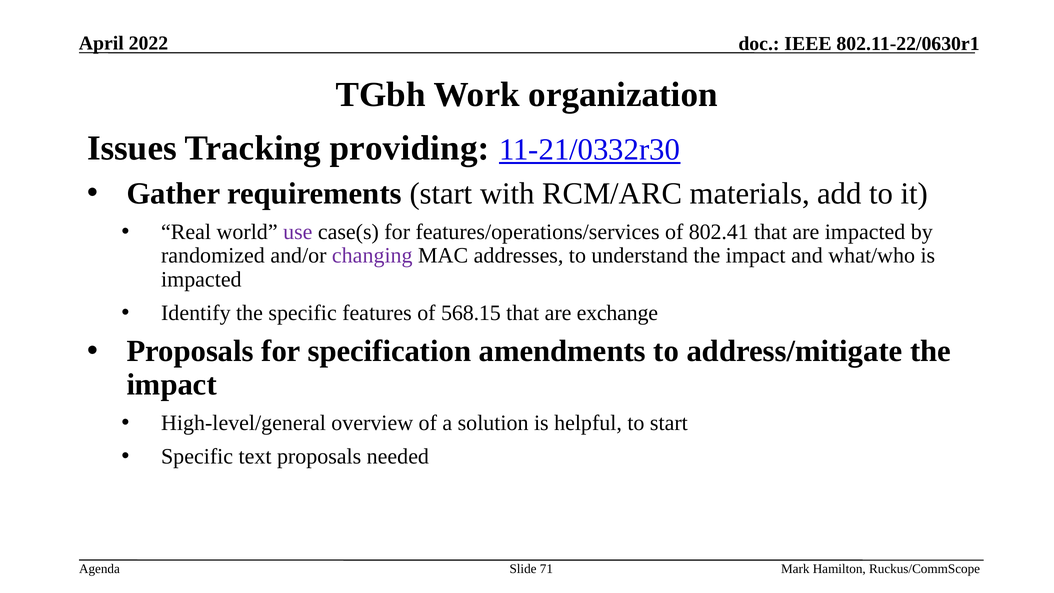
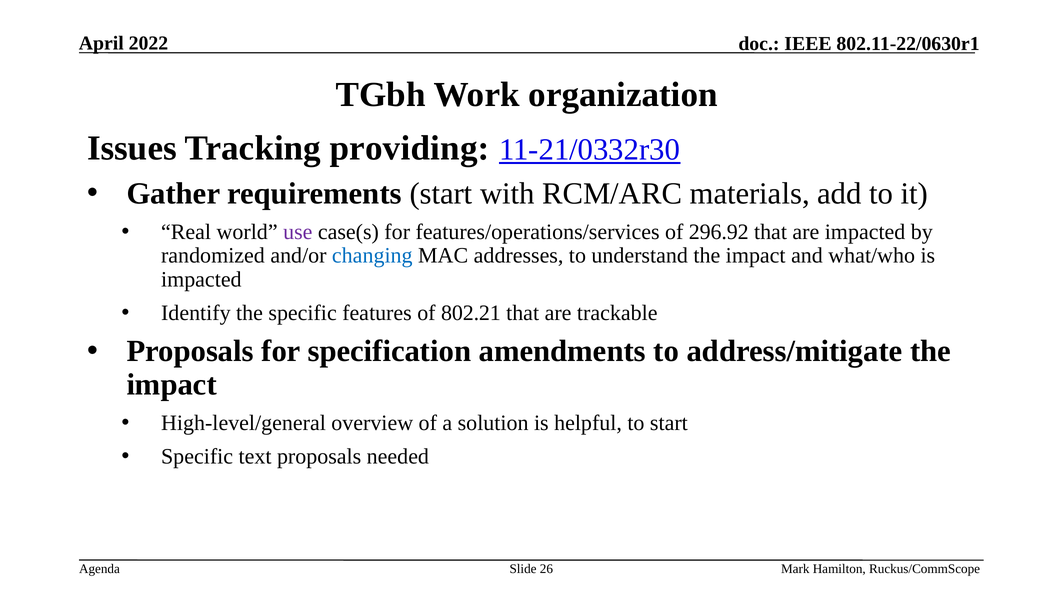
802.41: 802.41 -> 296.92 (719, 232)
changing colour: purple -> blue (372, 256)
568.15: 568.15 -> 802.21 (471, 313)
exchange: exchange -> trackable (617, 313)
71: 71 -> 26 (546, 569)
